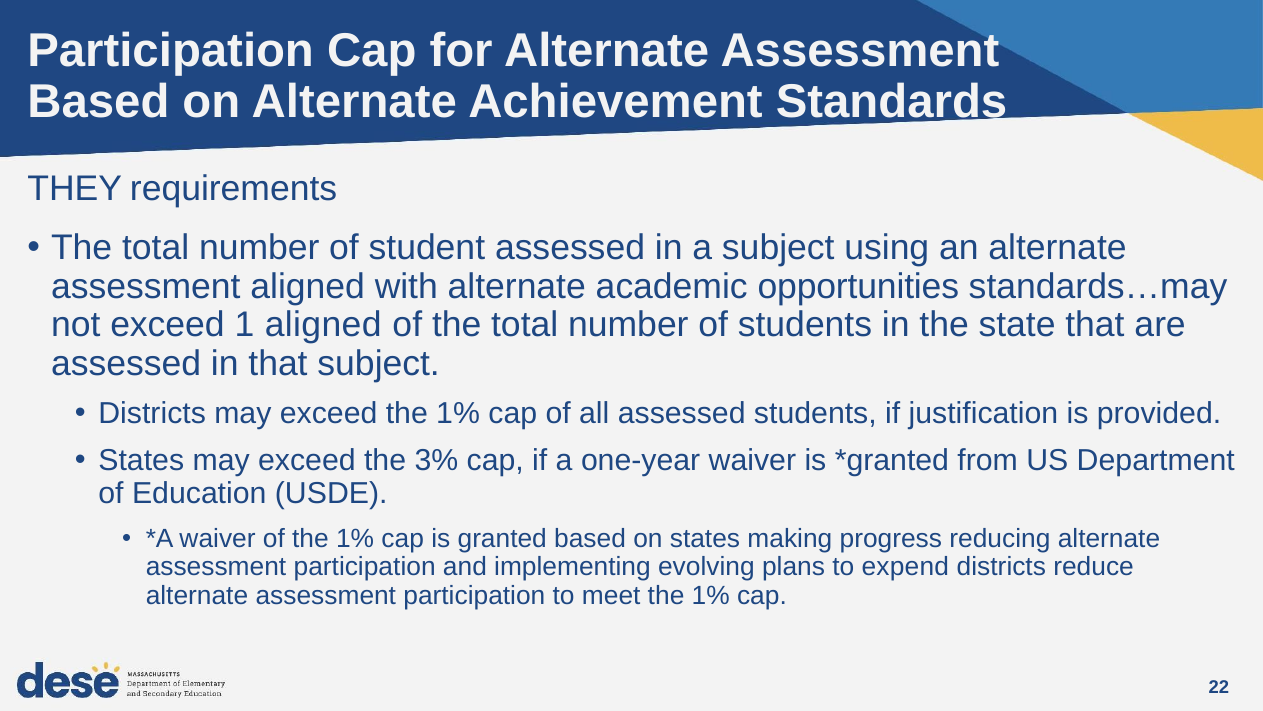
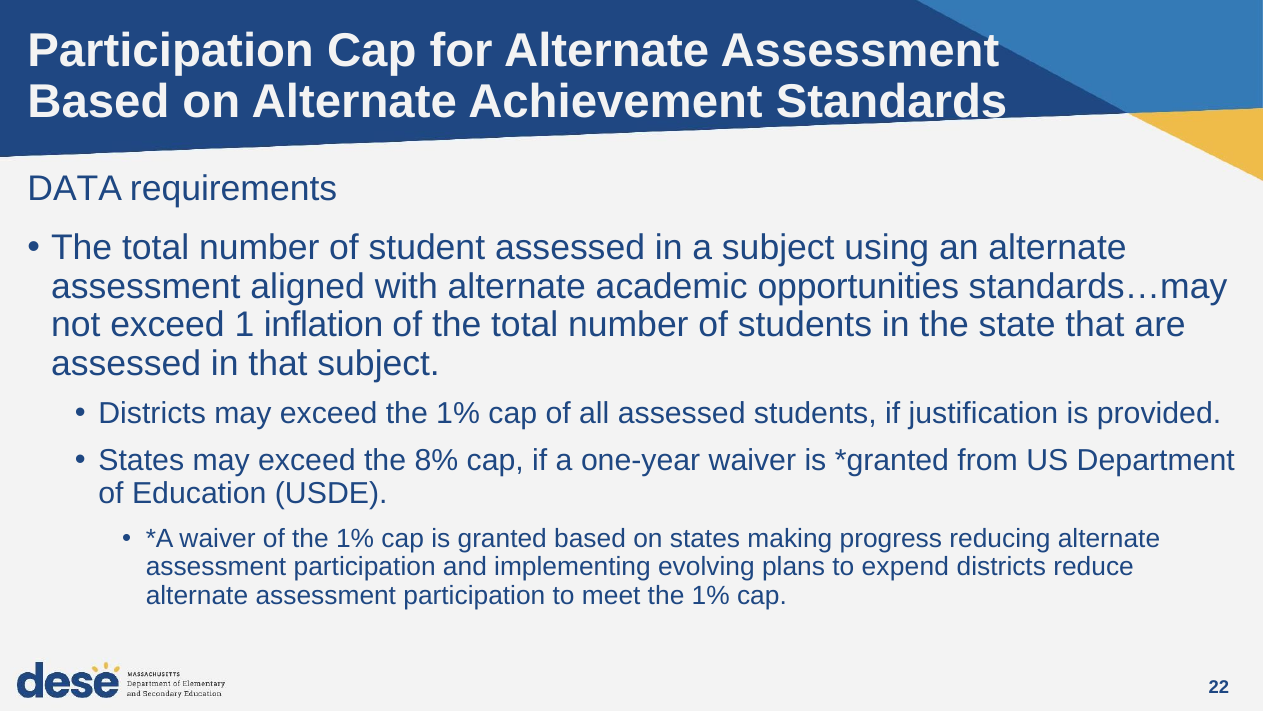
THEY: THEY -> DATA (75, 189)
1 aligned: aligned -> inflation (324, 325)
3%: 3% -> 8% (436, 460)
